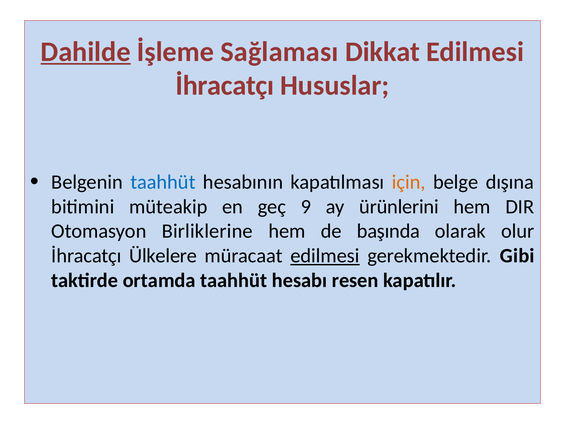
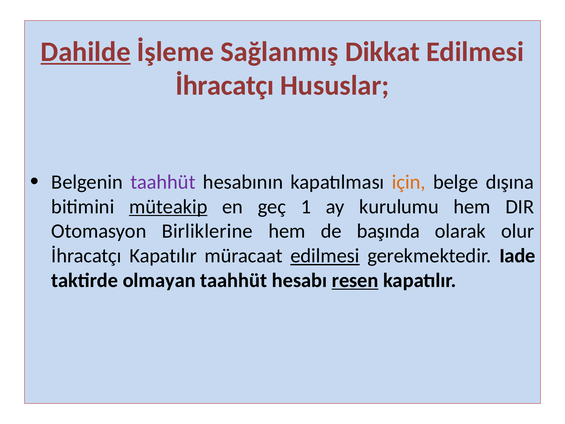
Sağlaması: Sağlaması -> Sağlanmış (279, 52)
taahhüt colour: blue -> purple (163, 182)
müteakip underline: none -> present (168, 207)
9: 9 -> 1 (306, 207)
ürünlerini: ürünlerini -> kurulumu (399, 207)
İhracatçı Ülkelere: Ülkelere -> Kapatılır (163, 256)
Gibi: Gibi -> Iade (517, 256)
ortamda: ortamda -> olmayan (159, 280)
resen underline: none -> present (355, 280)
